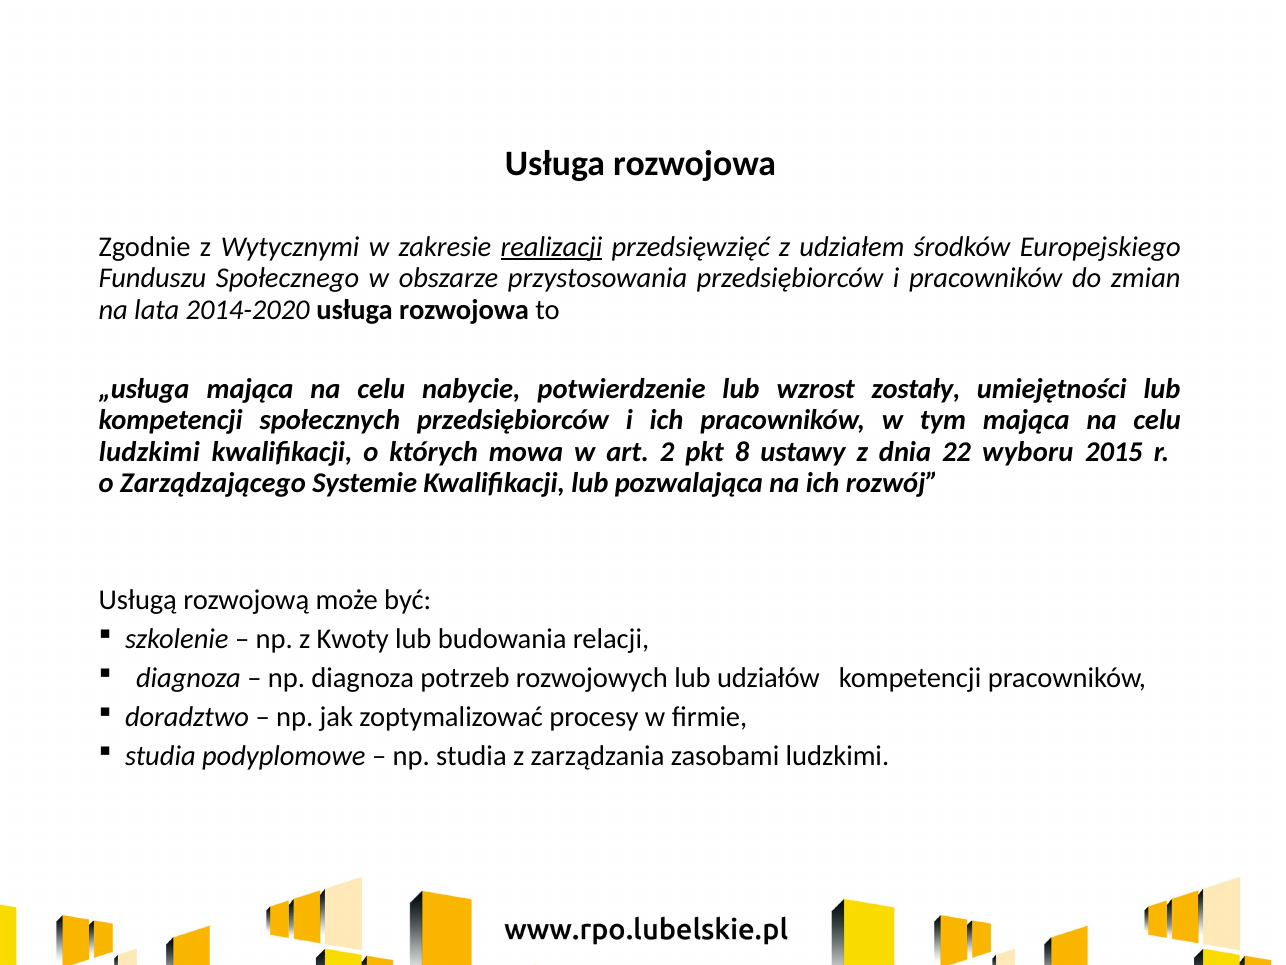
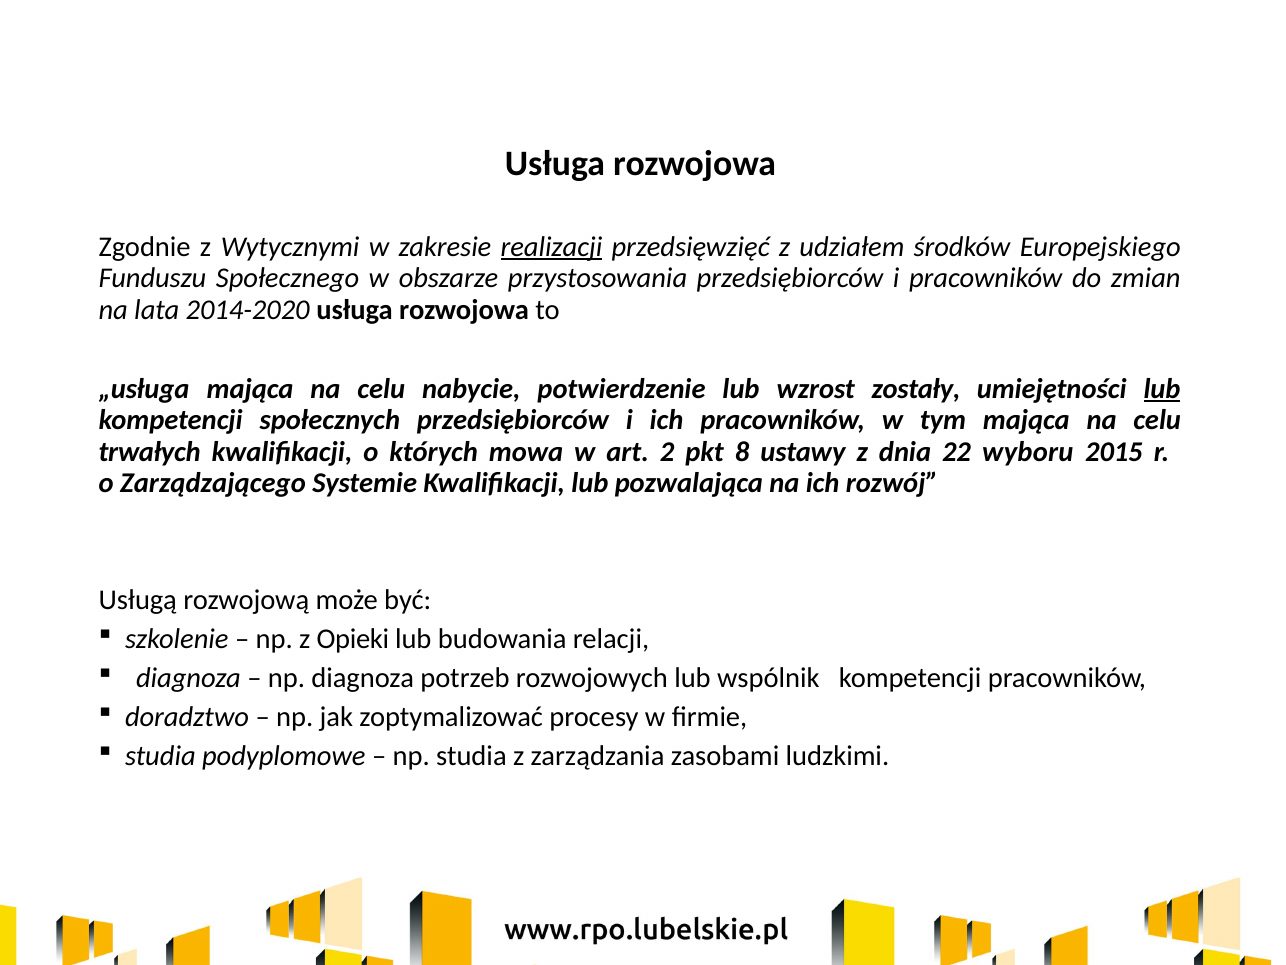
lub underline: none -> present (1162, 389)
ludzkimi: ludzkimi -> trwałych (150, 451)
Kwoty: Kwoty -> Opieki (353, 639)
udziałów: udziałów -> wspólnik (768, 678)
